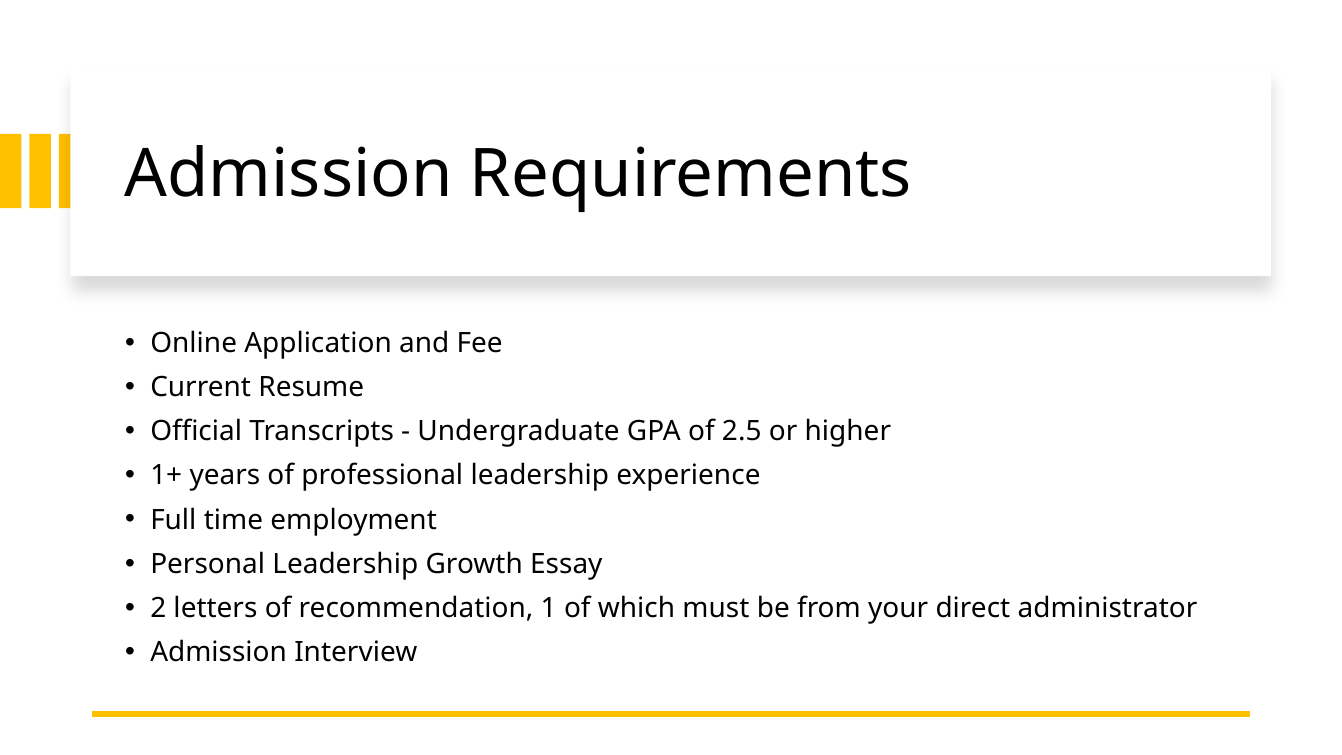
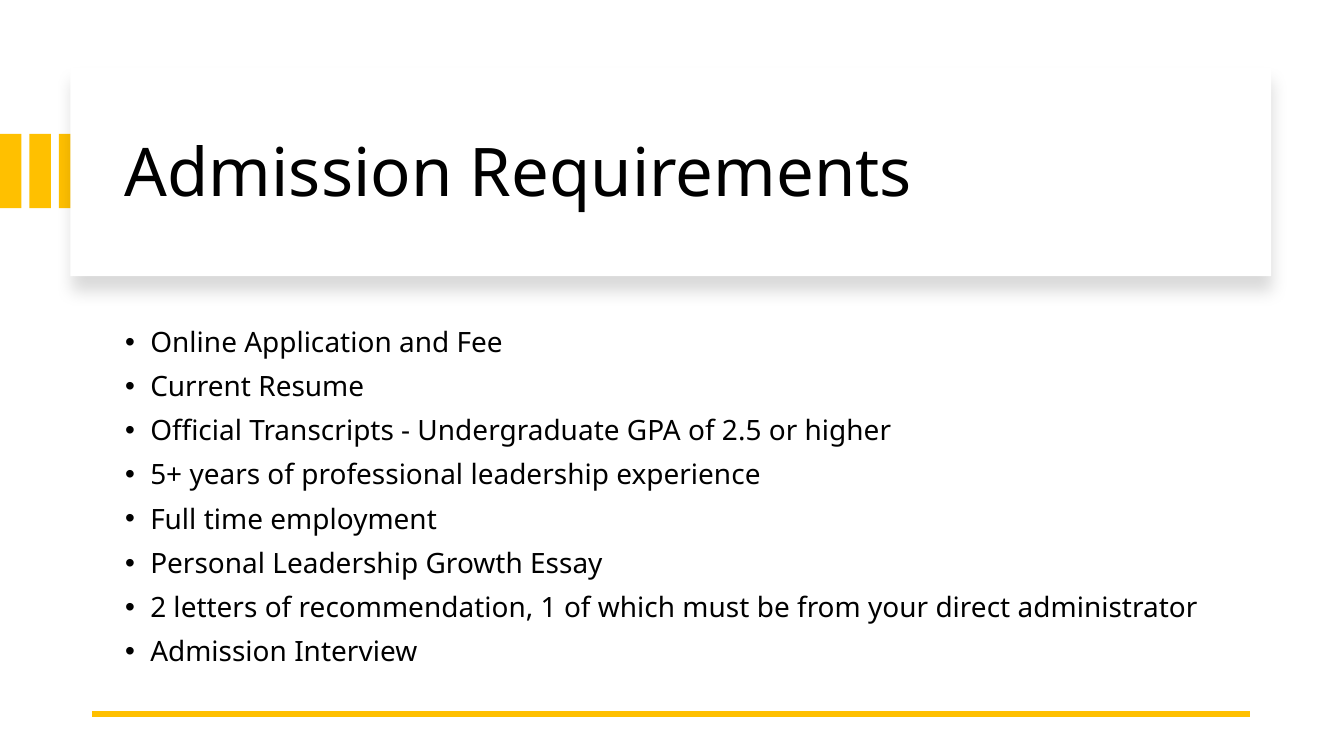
1+: 1+ -> 5+ (166, 476)
